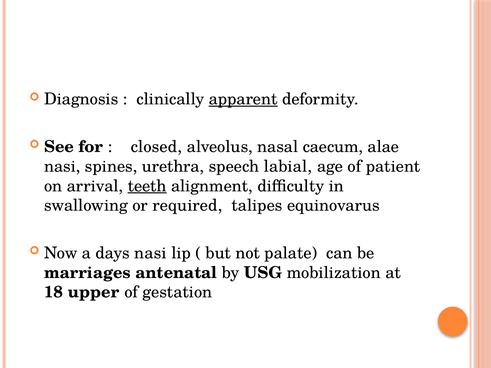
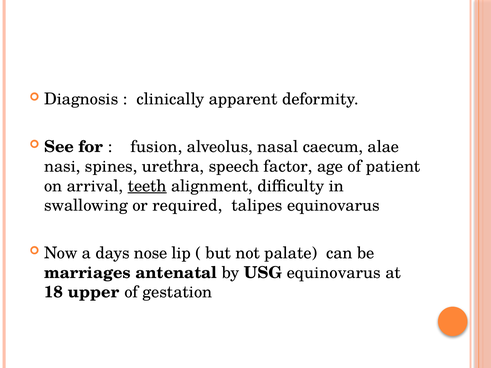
apparent underline: present -> none (243, 99)
closed: closed -> fusion (156, 147)
labial: labial -> factor (288, 166)
days nasi: nasi -> nose (151, 253)
USG mobilization: mobilization -> equinovarus (334, 273)
